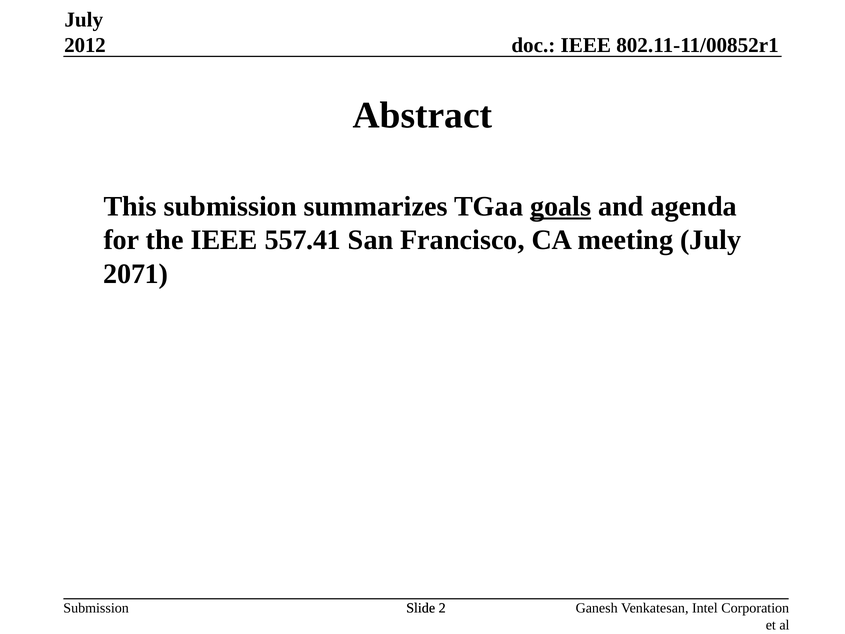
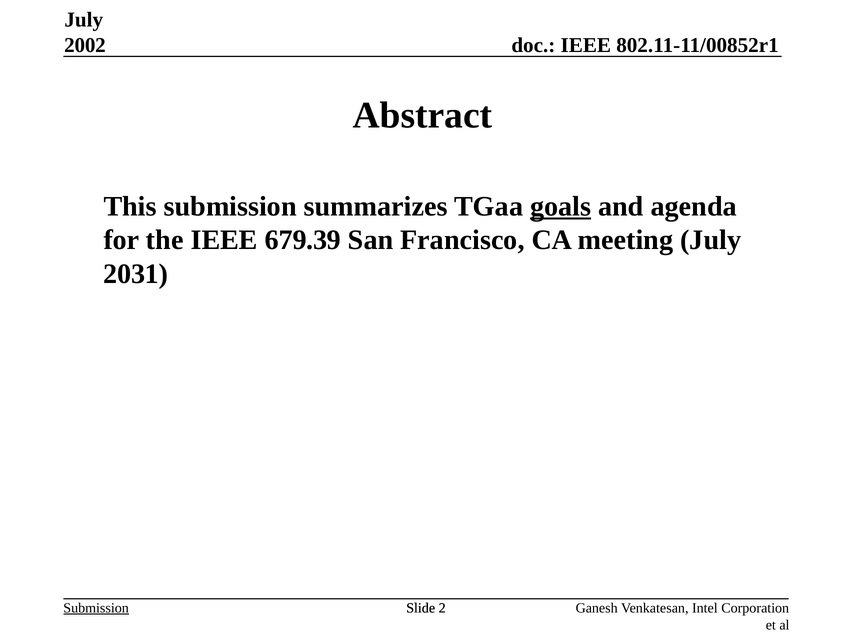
2012: 2012 -> 2002 (85, 45)
557.41: 557.41 -> 679.39 (303, 240)
2071: 2071 -> 2031 (136, 274)
Submission underline: none -> present (96, 608)
